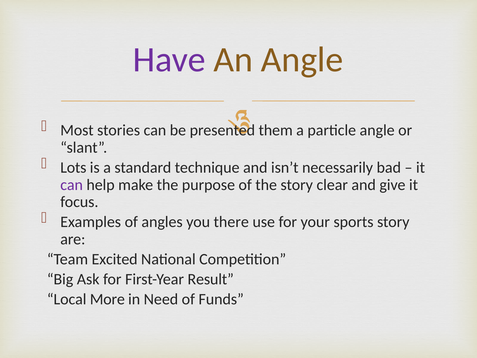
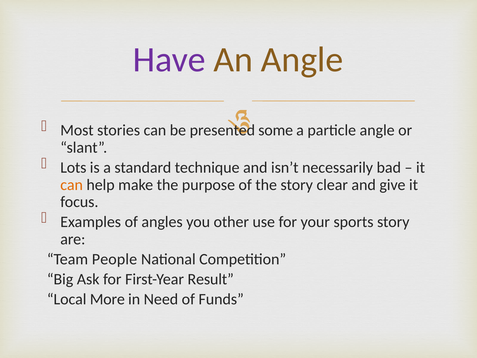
them: them -> some (276, 130)
can colour: purple -> orange (72, 185)
there: there -> other (231, 222)
Excited: Excited -> People (114, 259)
